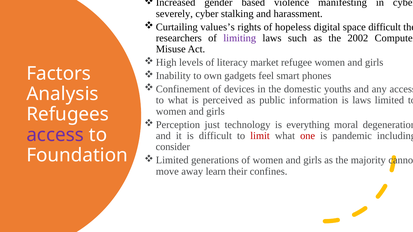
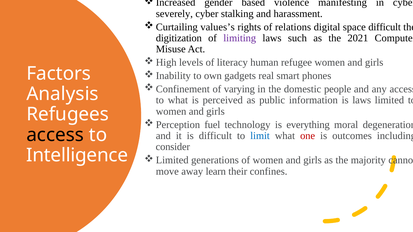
hopeless: hopeless -> relations (293, 27)
researchers: researchers -> digitization (179, 38)
2002: 2002 -> 2021 (358, 38)
market: market -> human (264, 63)
feel: feel -> real (266, 76)
devices: devices -> varying (239, 89)
youths: youths -> people (338, 89)
just: just -> fuel (212, 125)
access colour: purple -> black (55, 135)
limit colour: red -> blue (260, 136)
pandemic: pandemic -> outcomes (352, 136)
Foundation: Foundation -> Intelligence (77, 155)
